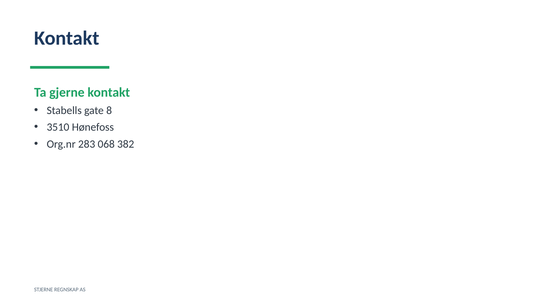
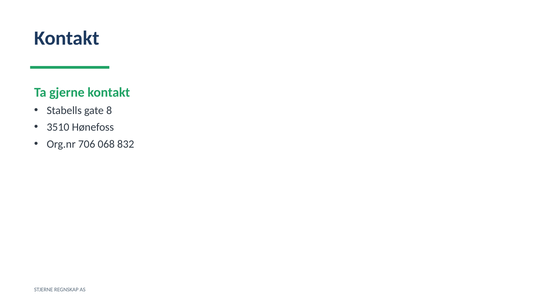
283: 283 -> 706 (87, 144)
382: 382 -> 832 (126, 144)
